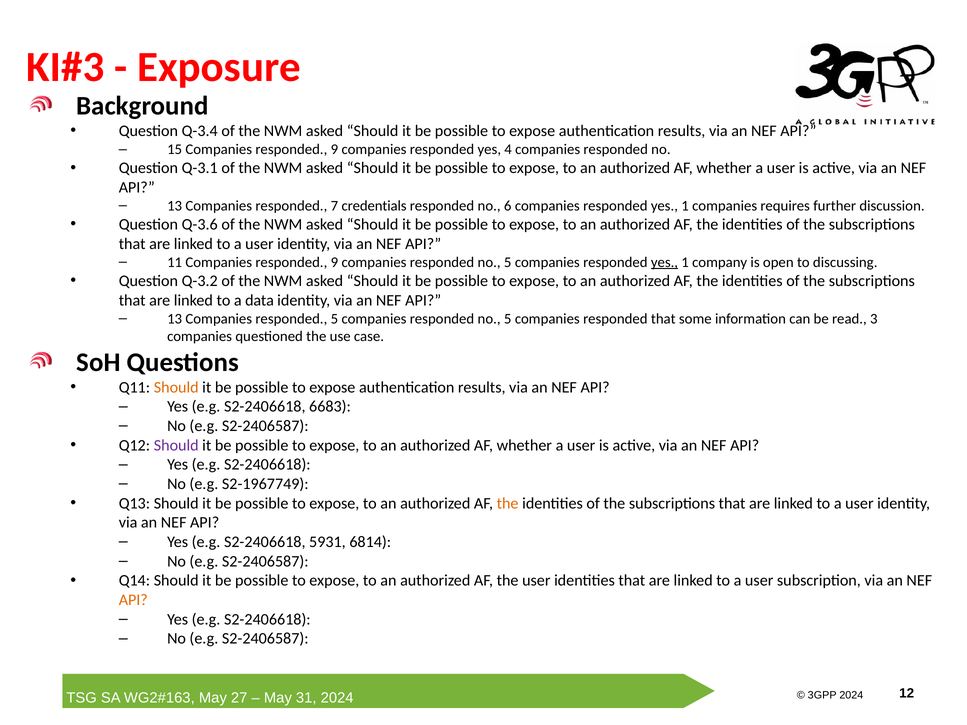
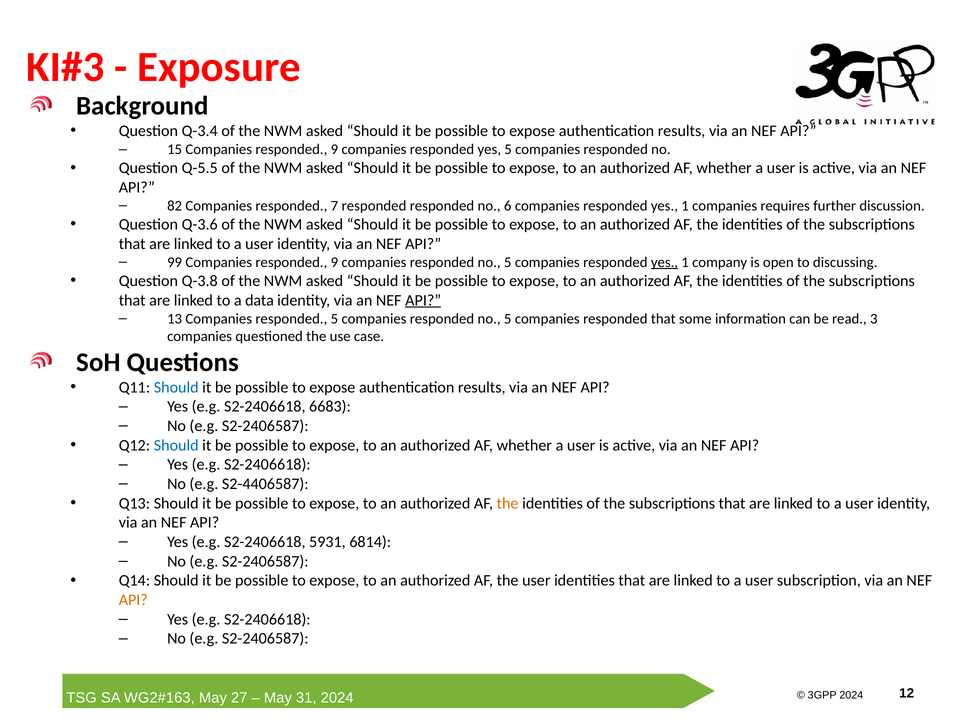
yes 4: 4 -> 5 (508, 150)
Q-3.1: Q-3.1 -> Q-5.5 (200, 168)
13: 13 -> 82 (175, 206)
7 credentials: credentials -> responded (374, 206)
11: 11 -> 99 (175, 262)
Q-3.2: Q-3.2 -> Q-3.8 (200, 281)
API underline: none -> present (423, 300)
Should colour: orange -> blue (176, 387)
Should colour: purple -> blue (176, 445)
S2-1967749: S2-1967749 -> S2-4406587 (265, 484)
